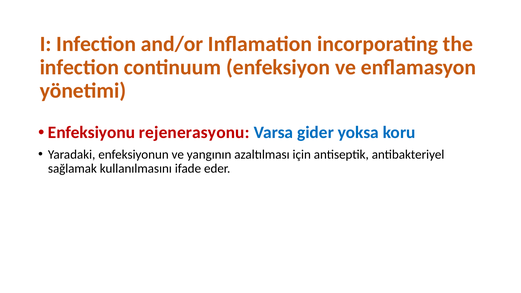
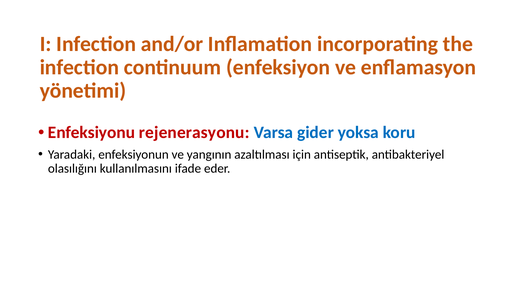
sağlamak: sağlamak -> olasılığını (72, 169)
